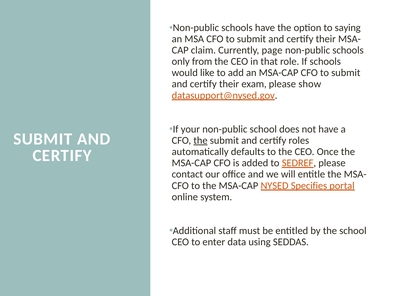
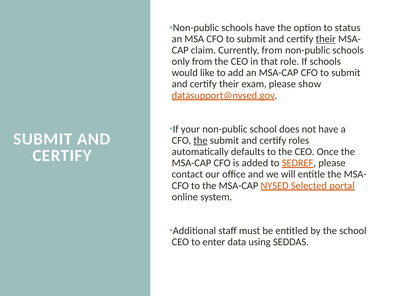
saying: saying -> status (348, 28)
their underline: none -> present (326, 39)
Currently page: page -> from (272, 50)
Specifies: Specifies -> Selected (309, 185)
